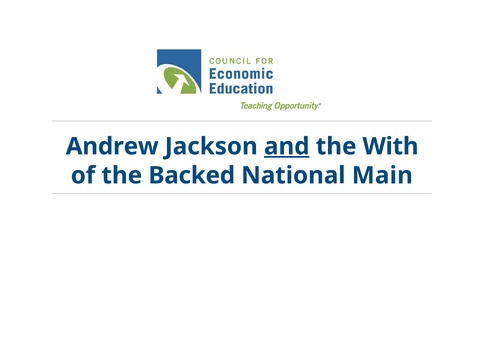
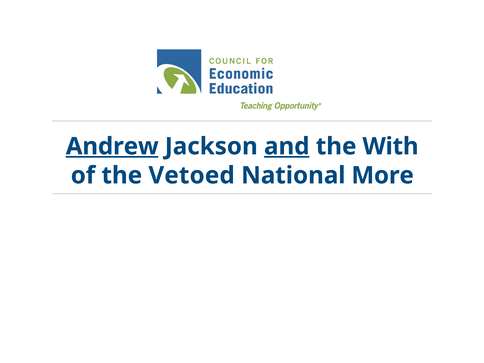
Andrew underline: none -> present (112, 146)
Backed: Backed -> Vetoed (192, 175)
Main: Main -> More (383, 175)
